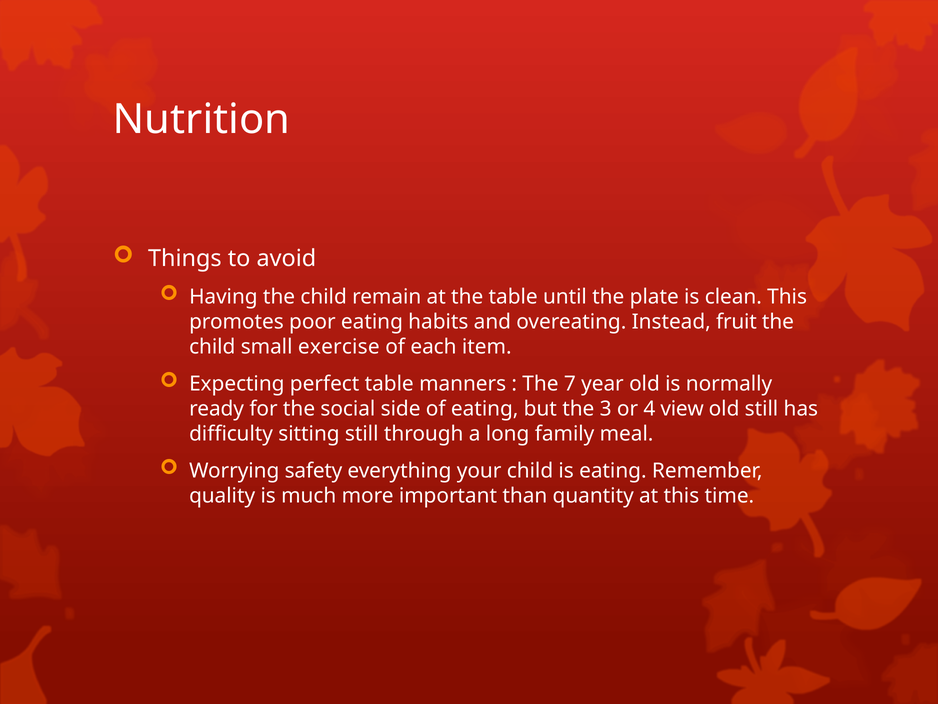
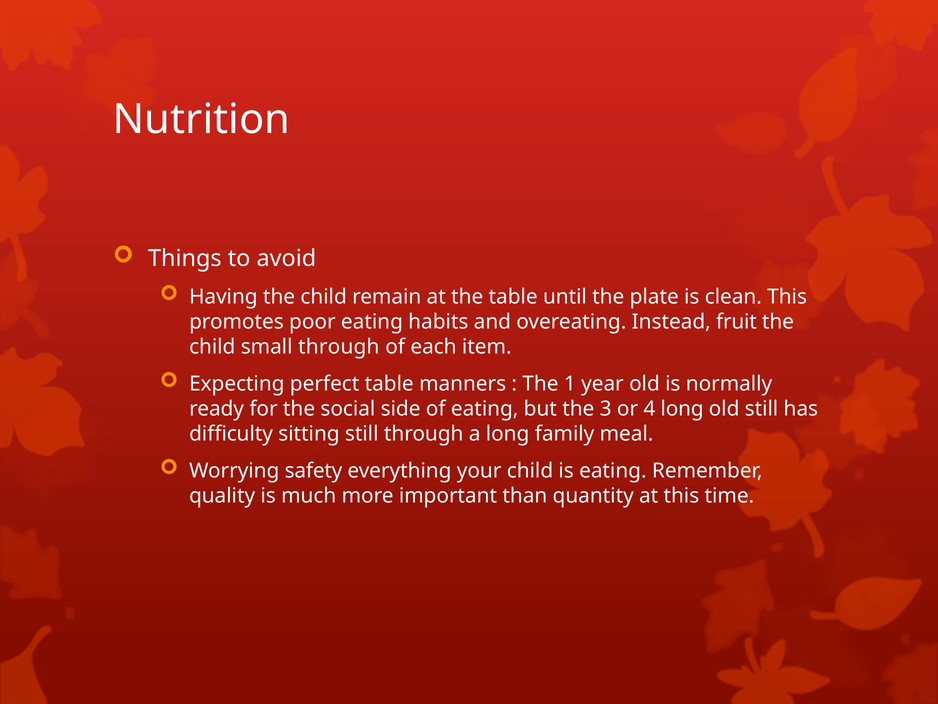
small exercise: exercise -> through (339, 347)
7: 7 -> 1 (570, 384)
4 view: view -> long (682, 409)
